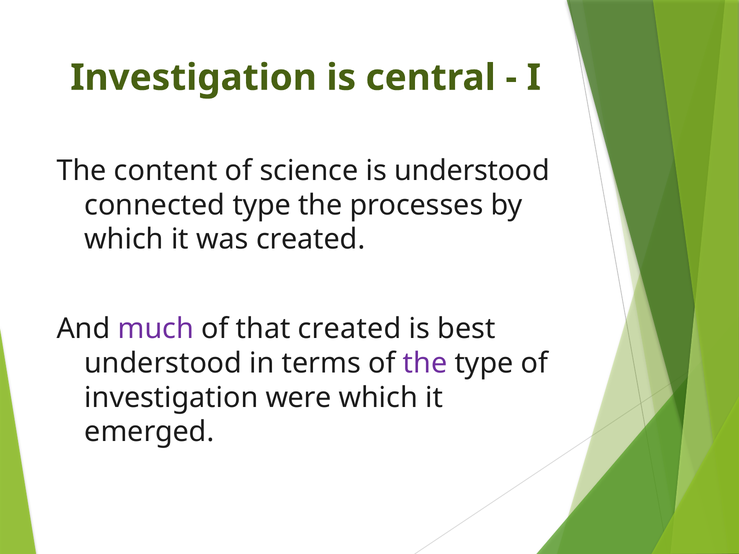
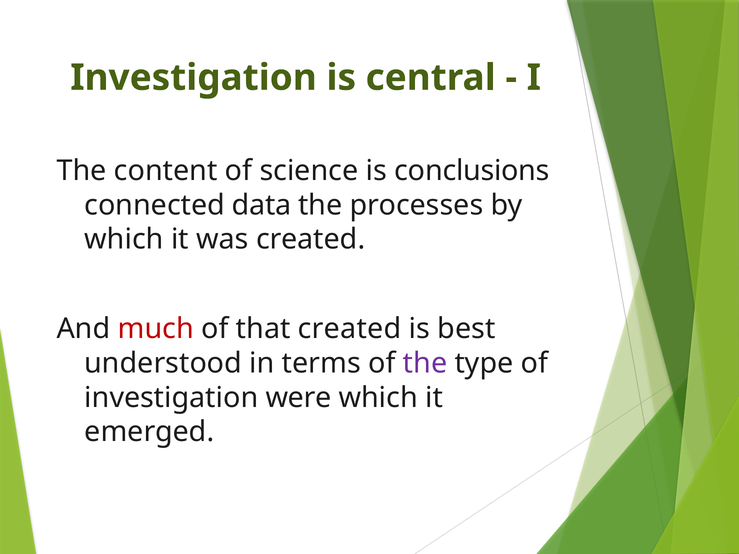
is understood: understood -> conclusions (472, 171)
connected type: type -> data (262, 205)
much colour: purple -> red (156, 329)
